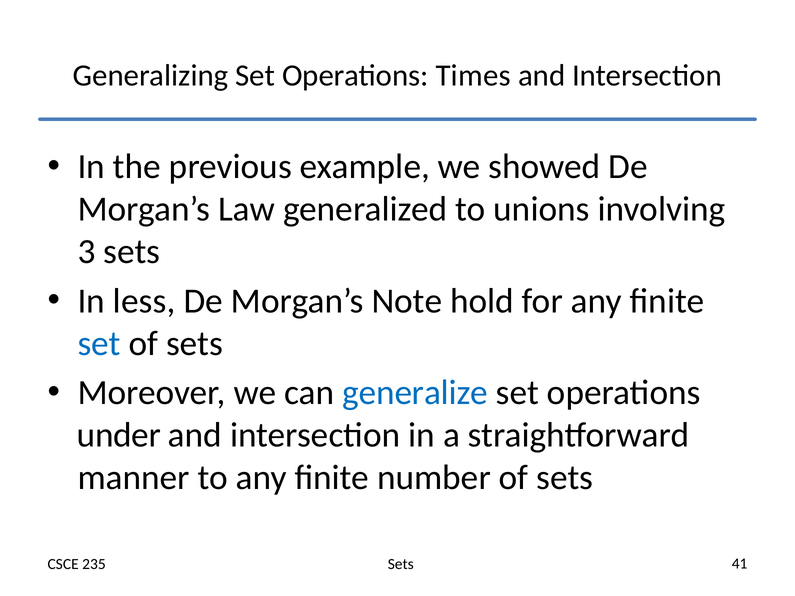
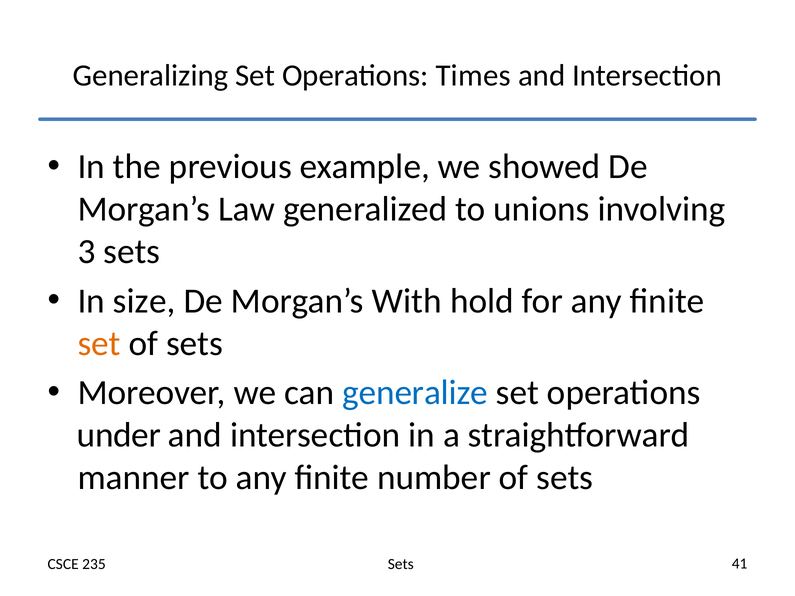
less: less -> size (144, 301)
Note: Note -> With (407, 301)
set colour: blue -> orange (99, 343)
